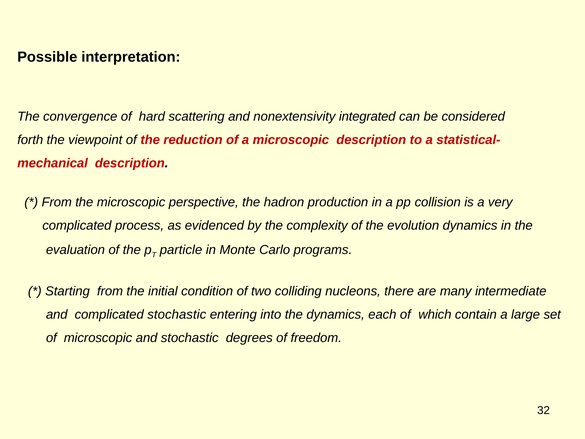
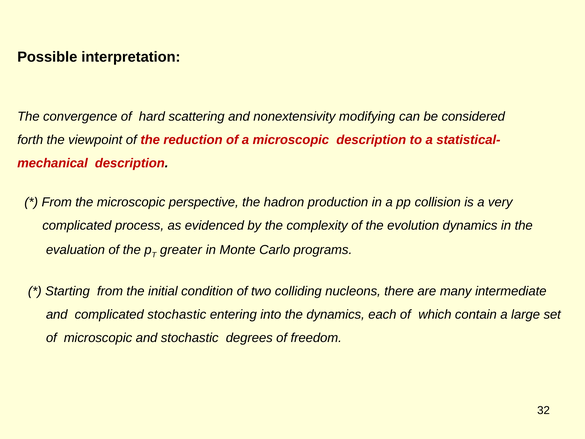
integrated: integrated -> modifying (367, 116)
particle: particle -> greater (181, 250)
